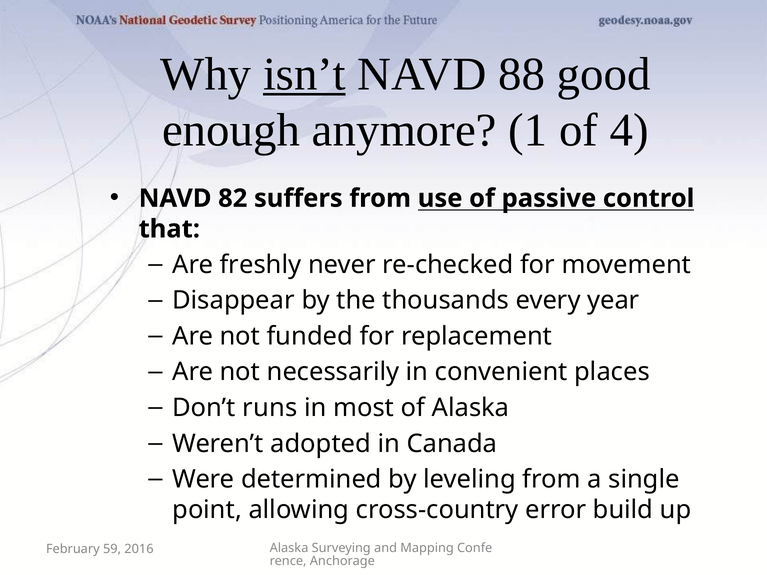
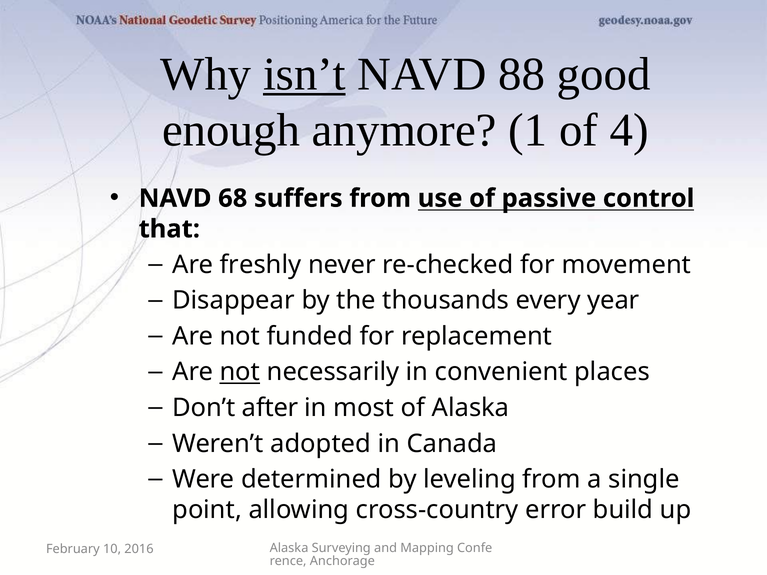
82: 82 -> 68 (233, 198)
not underline: none -> present (240, 372)
runs: runs -> after (270, 408)
59: 59 -> 10 (112, 549)
